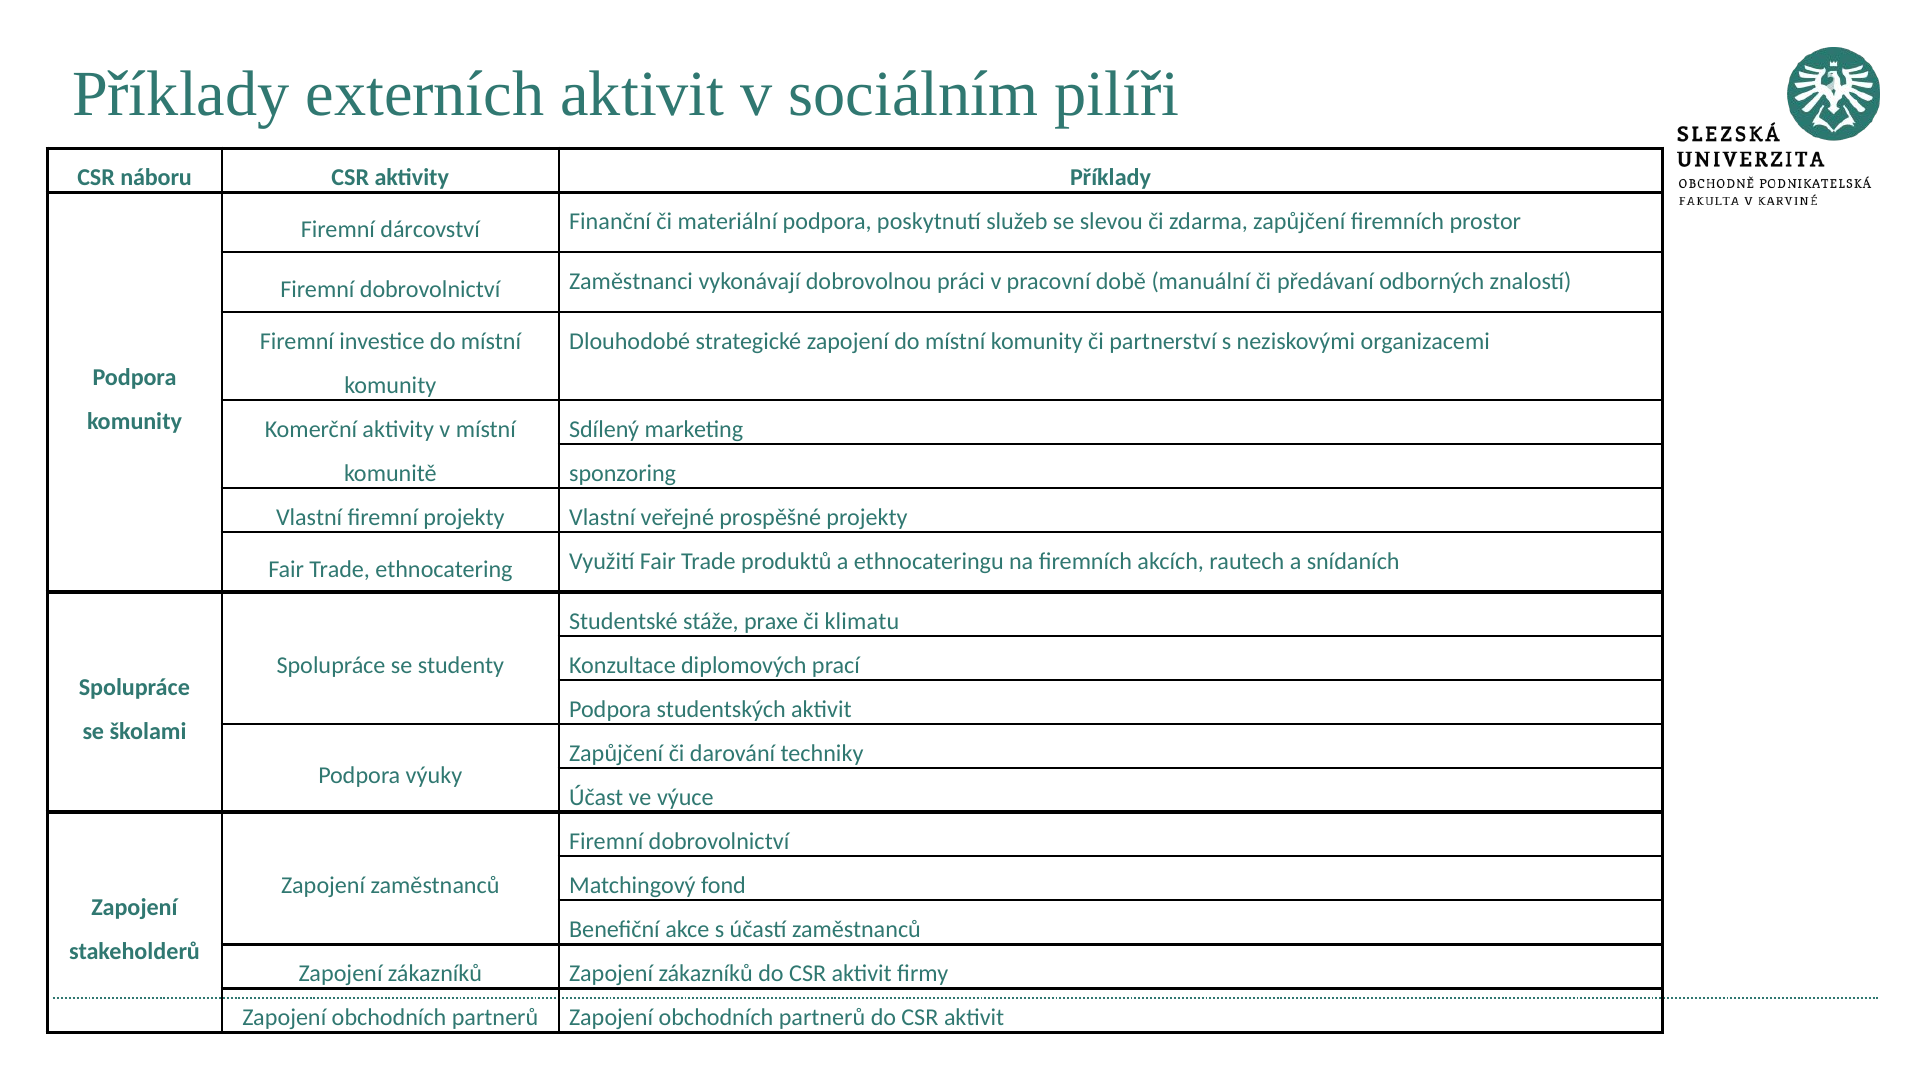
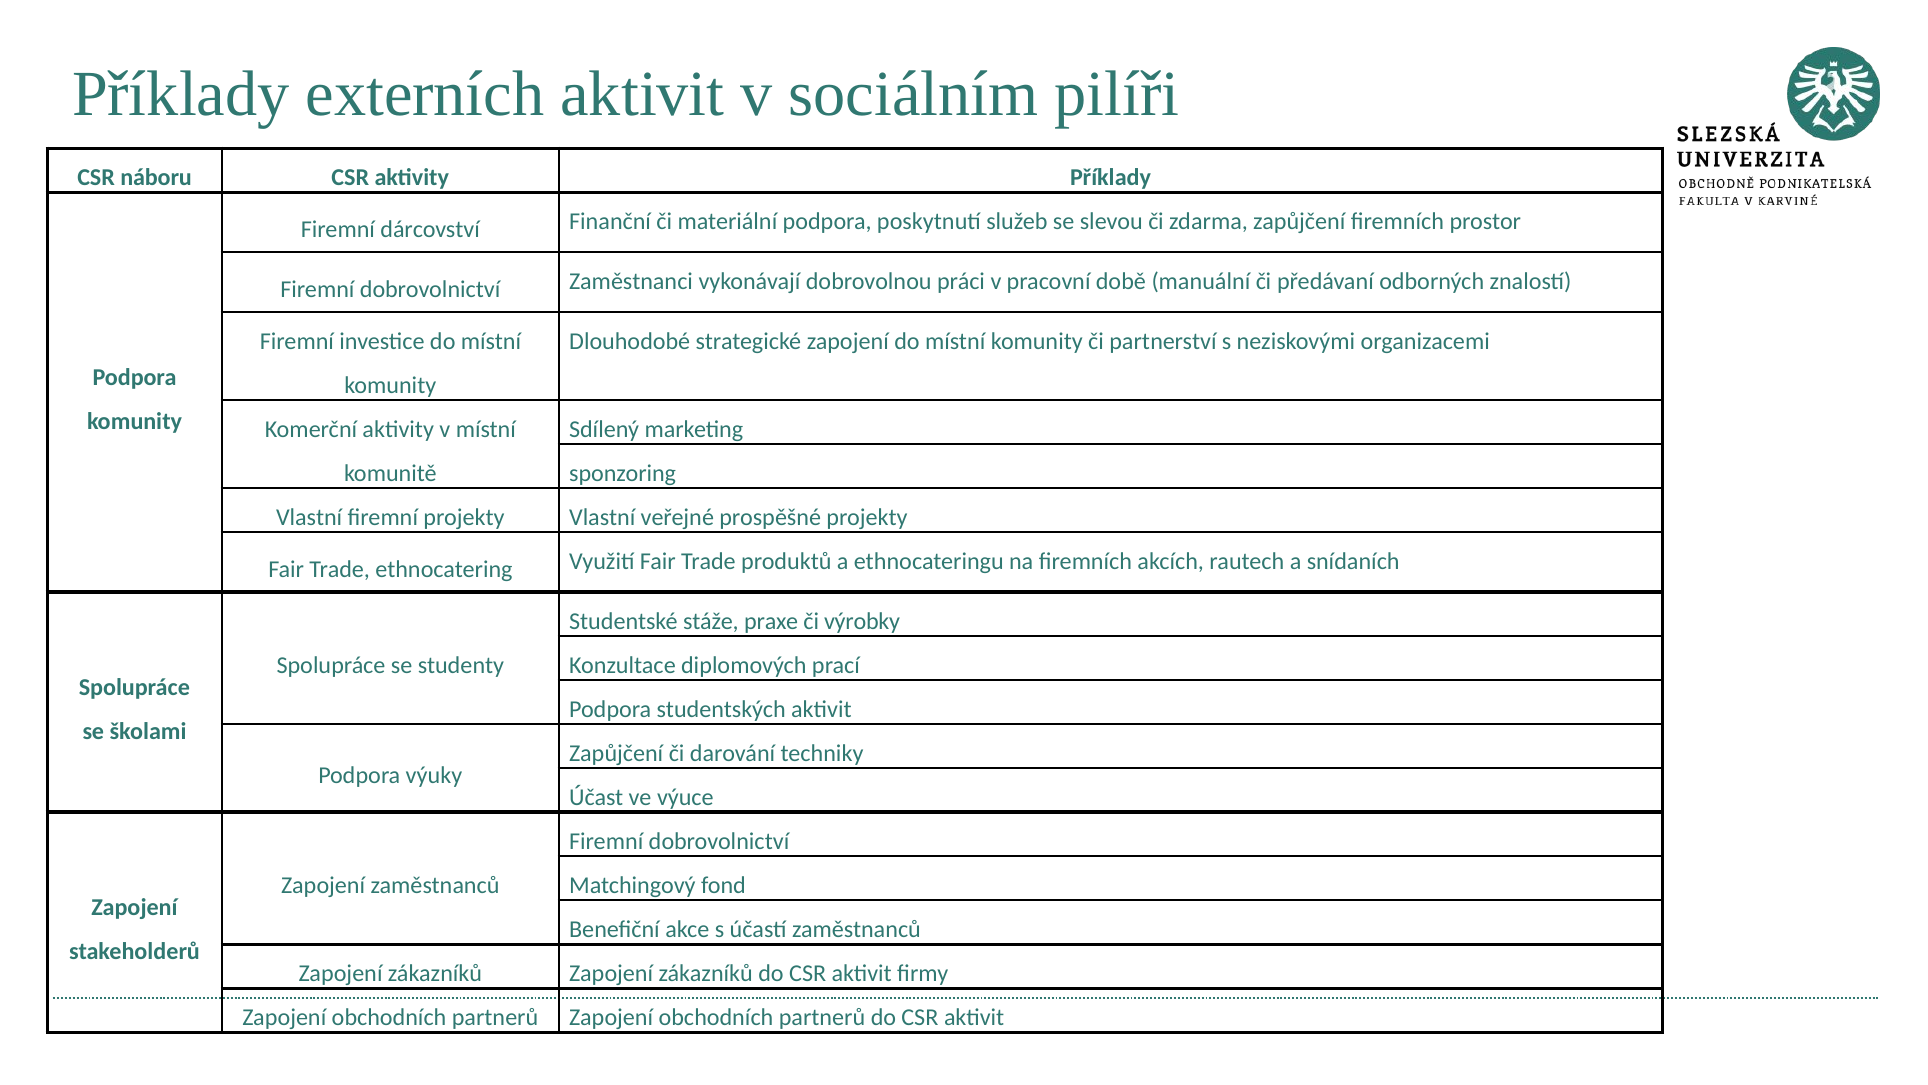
klimatu: klimatu -> výrobky (862, 621)
